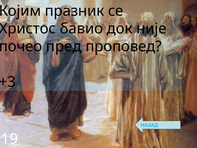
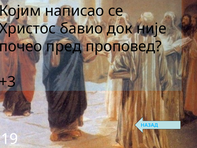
празник: празник -> написао (74, 11)
